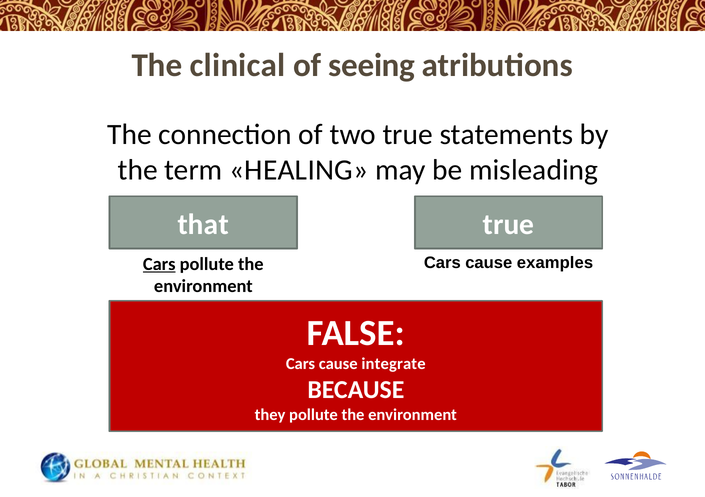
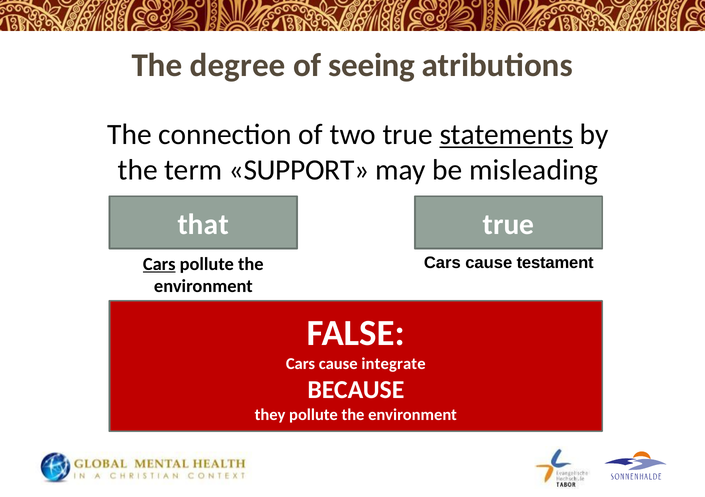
clinical: clinical -> degree (238, 66)
statements underline: none -> present (506, 135)
HEALING: HEALING -> SUPPORT (299, 170)
examples: examples -> testament (555, 263)
